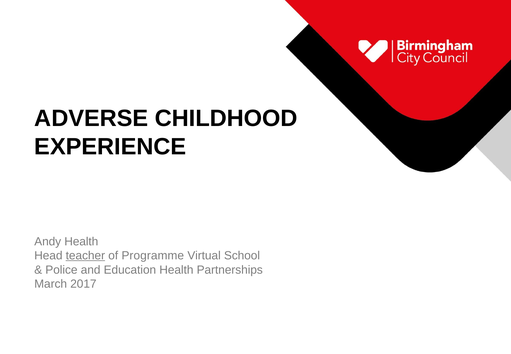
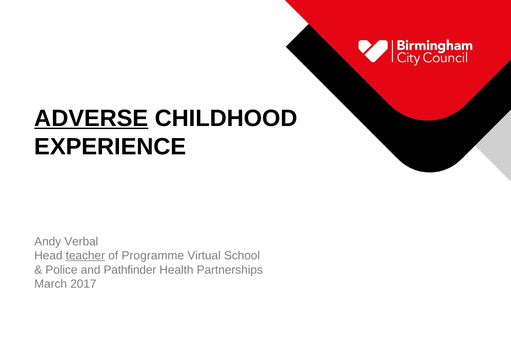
ADVERSE underline: none -> present (91, 118)
Andy Health: Health -> Verbal (81, 241)
Education: Education -> Pathfinder (130, 270)
